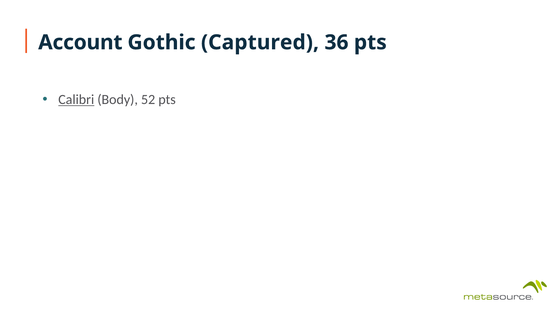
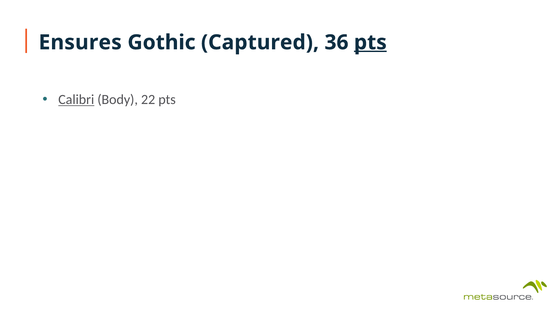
Account: Account -> Ensures (80, 42)
pts underline: none -> present (370, 42)
52: 52 -> 22 (148, 100)
